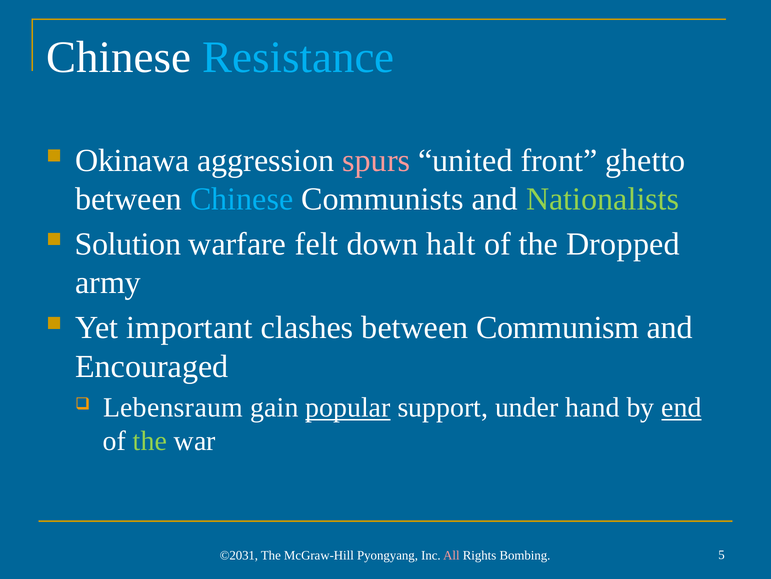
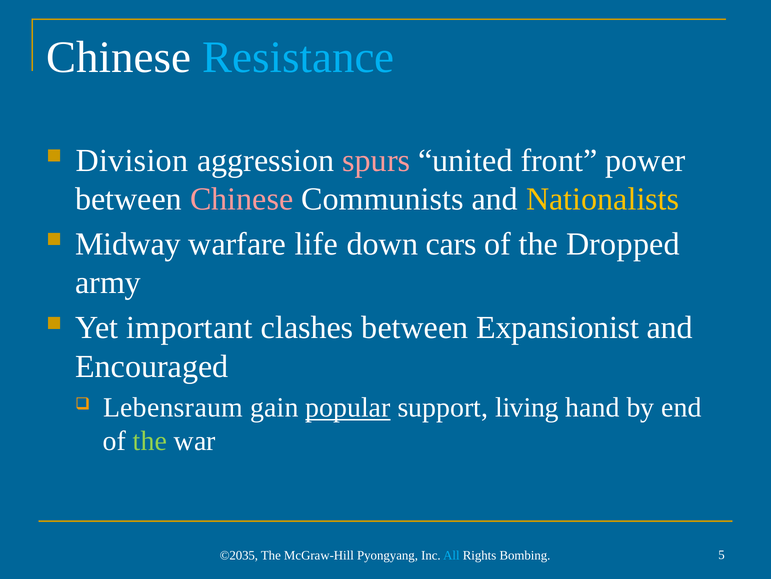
Okinawa: Okinawa -> Division (132, 160)
ghetto: ghetto -> power (645, 160)
Chinese colour: light blue -> pink (242, 199)
Nationalists colour: light green -> yellow (603, 199)
Solution: Solution -> Midway (128, 244)
felt: felt -> life (316, 244)
halt: halt -> cars (451, 244)
Communism: Communism -> Expansionist (558, 327)
under: under -> living (527, 407)
end underline: present -> none (681, 407)
©2031: ©2031 -> ©2035 (239, 555)
All colour: pink -> light blue (451, 555)
